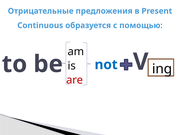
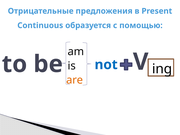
are colour: red -> orange (75, 80)
